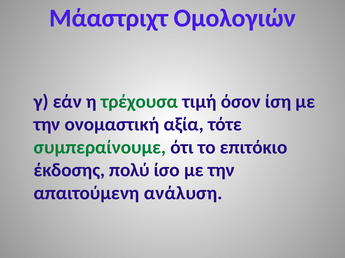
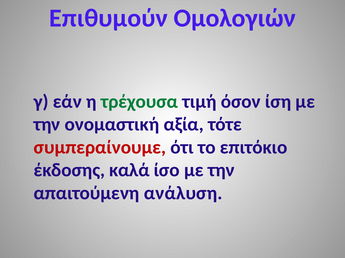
Mάαστριχτ: Mάαστριχτ -> Επιθυμούν (108, 18)
συμπεραίνουμε colour: green -> red (100, 148)
πολύ: πολύ -> καλά (129, 171)
